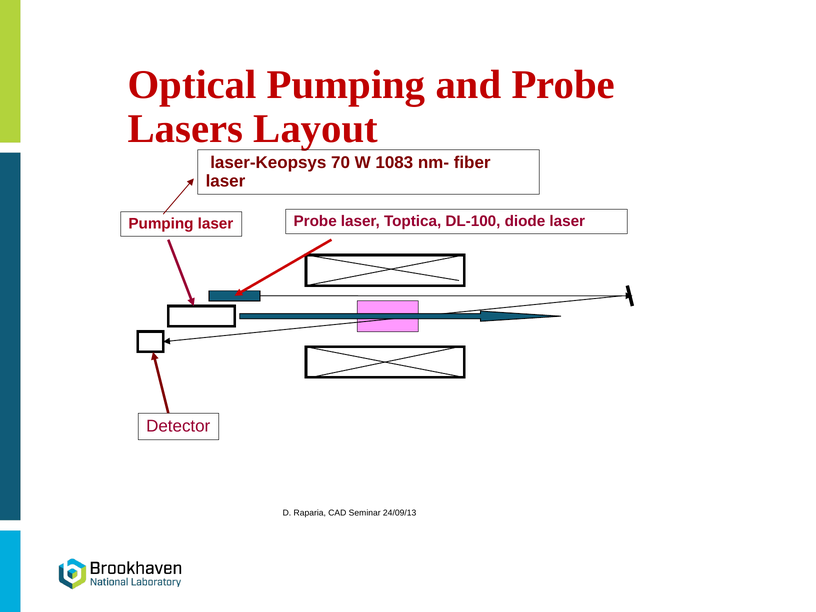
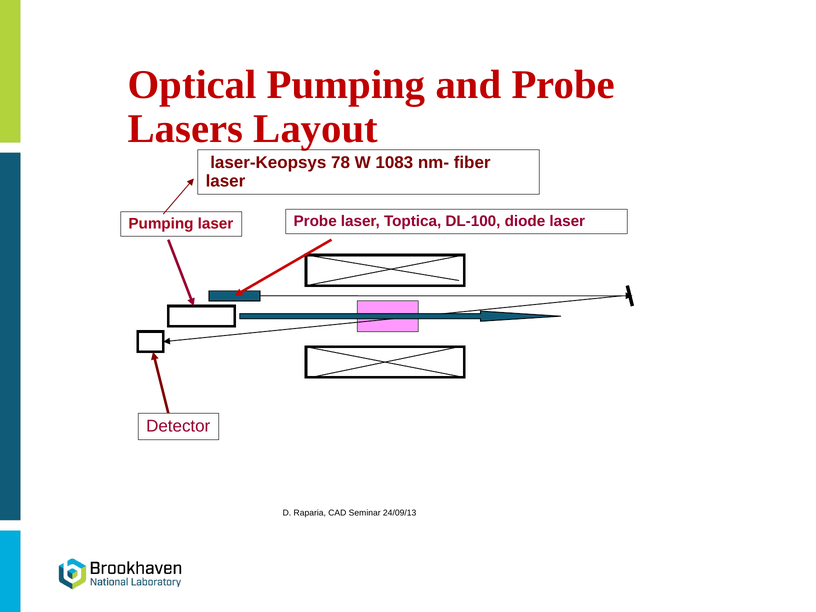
70: 70 -> 78 (341, 163)
